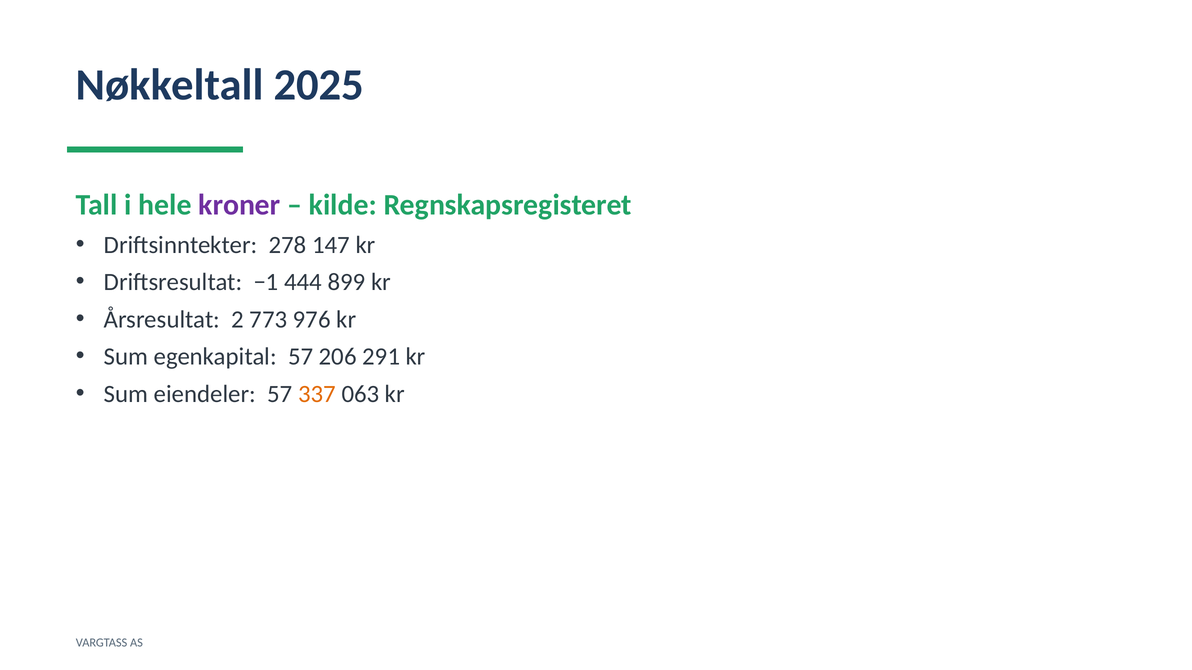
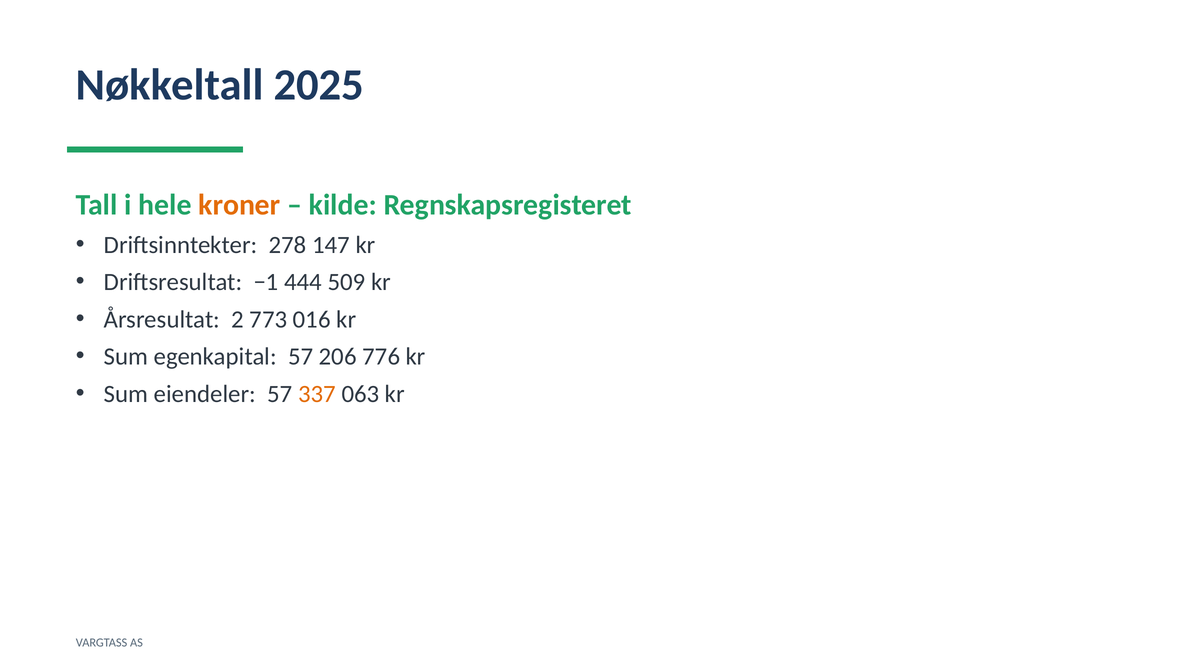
kroner colour: purple -> orange (239, 205)
899: 899 -> 509 (346, 282)
976: 976 -> 016 (312, 320)
291: 291 -> 776 (381, 357)
